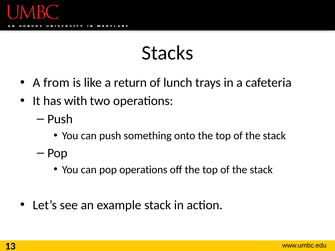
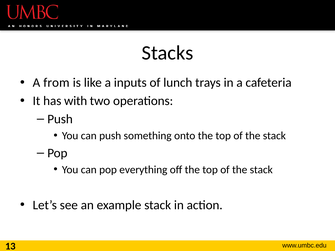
return: return -> inputs (130, 83)
pop operations: operations -> everything (143, 170)
